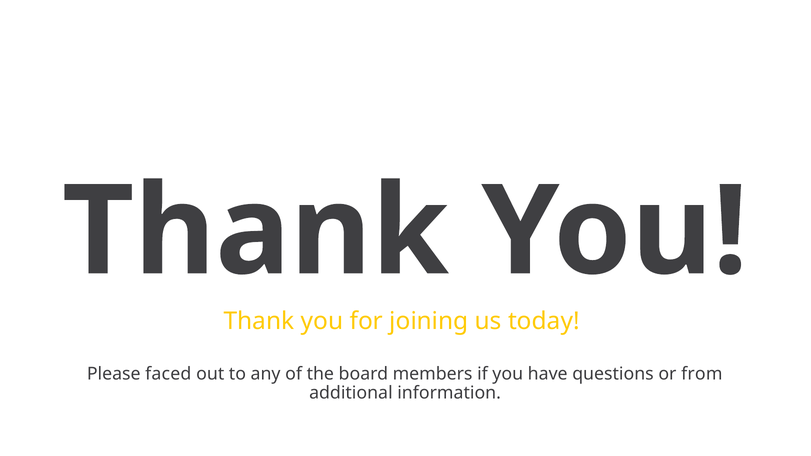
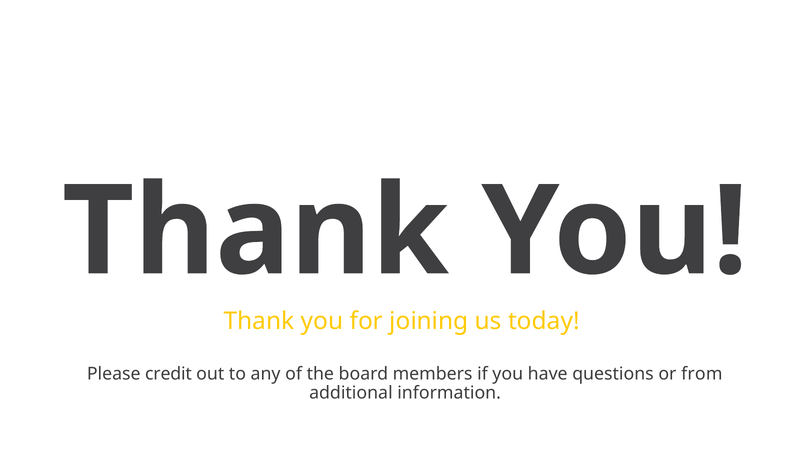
faced: faced -> credit (168, 374)
